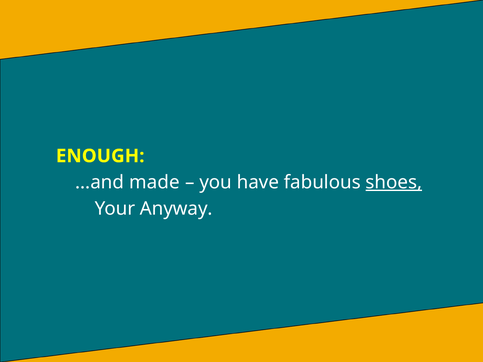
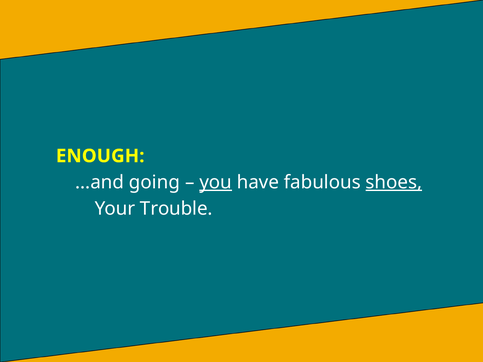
made: made -> going (155, 182)
you underline: none -> present (216, 182)
Anyway: Anyway -> Trouble (176, 209)
